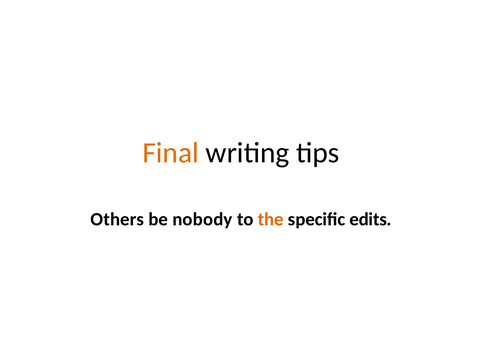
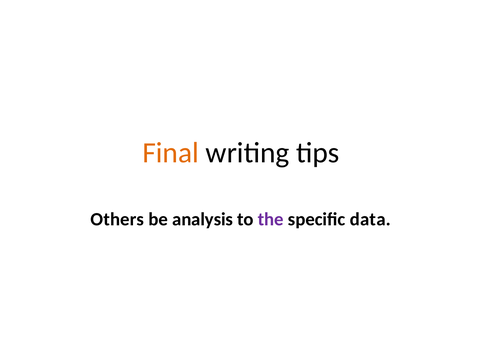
nobody: nobody -> analysis (203, 220)
the colour: orange -> purple (271, 220)
edits: edits -> data (370, 220)
